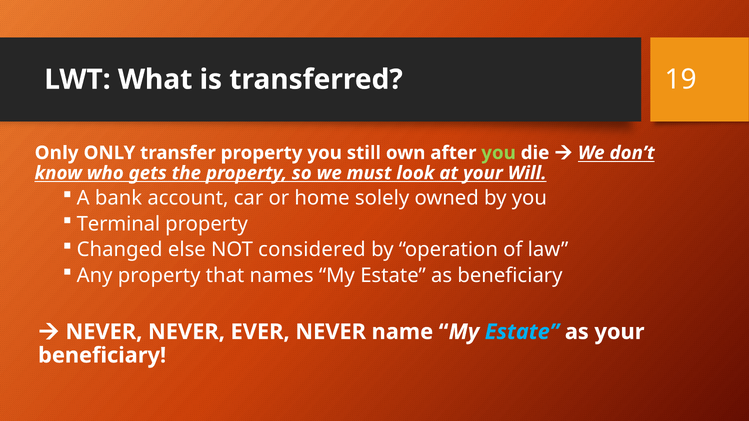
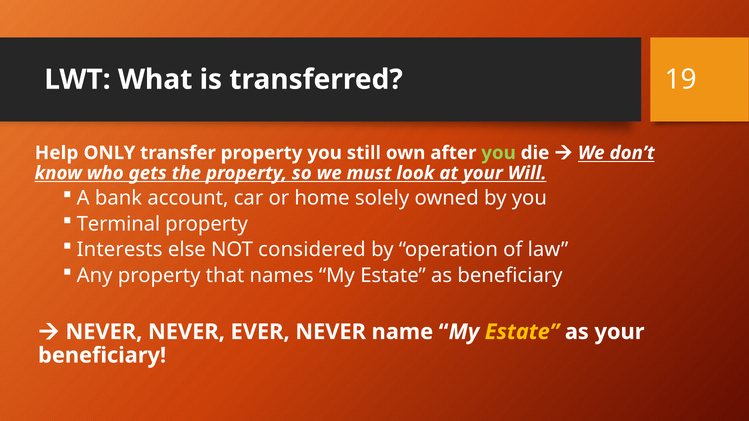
Only: Only -> Help (57, 153)
Changed: Changed -> Interests (120, 250)
Estate colour: light blue -> yellow (522, 332)
